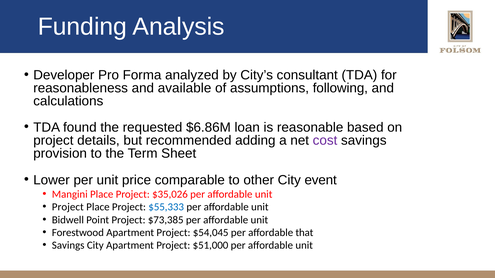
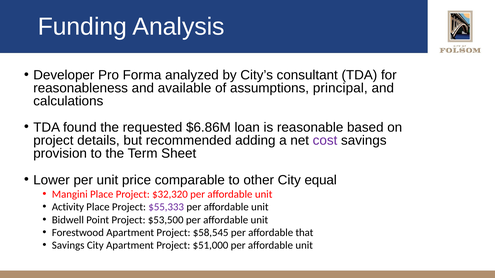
following: following -> principal (340, 88)
event: event -> equal (321, 180)
$35,026: $35,026 -> $32,320 (170, 194)
Project: Project -> Activity (68, 207)
$55,333 colour: blue -> purple (166, 207)
$73,385: $73,385 -> $53,500 (166, 220)
$54,045: $54,045 -> $58,545 (211, 233)
